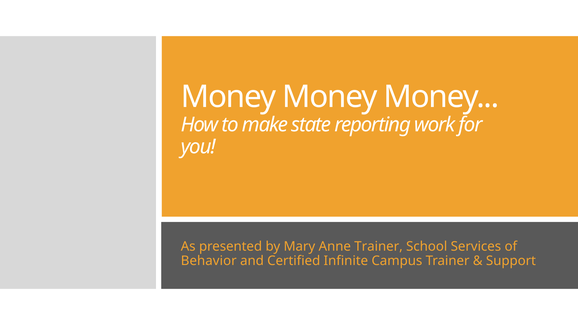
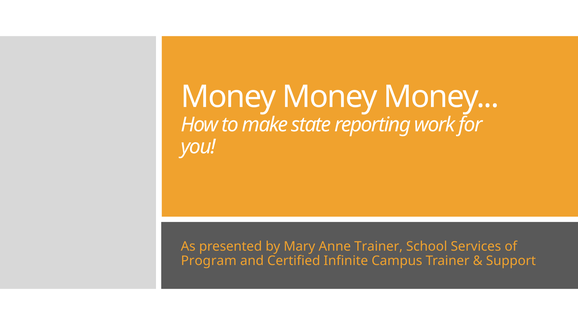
Behavior: Behavior -> Program (209, 261)
